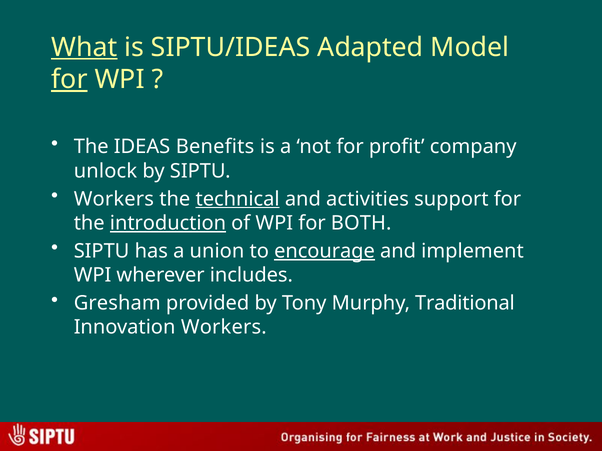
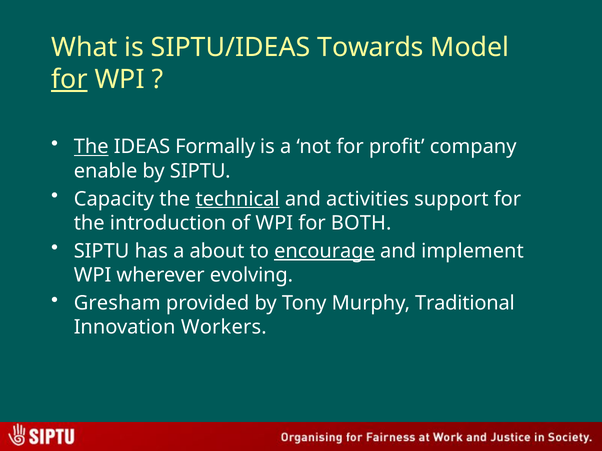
What underline: present -> none (84, 47)
Adapted: Adapted -> Towards (371, 47)
The underline: none -> present (91, 147)
Benefits: Benefits -> Formally (215, 147)
unlock: unlock -> enable (106, 171)
Workers: Workers -> Capacity (114, 199)
introduction underline: present -> none (168, 223)
union: union -> about (217, 251)
includes: includes -> evolving (251, 275)
